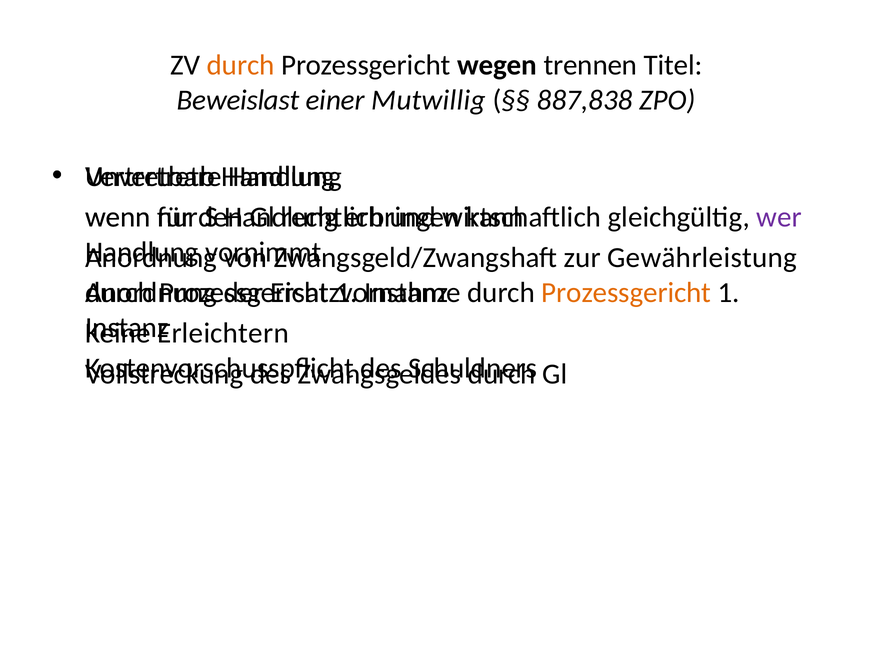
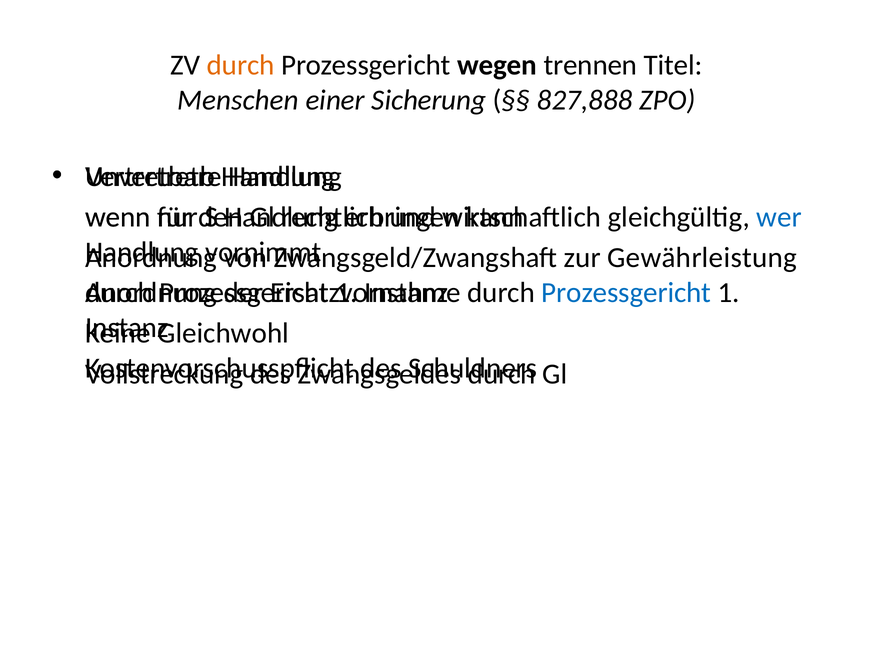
Beweislast: Beweislast -> Menschen (238, 100)
Mutwillig: Mutwillig -> Sicherung (429, 100)
887,838: 887,838 -> 827,888 (585, 100)
wer colour: purple -> blue (779, 217)
Prozessgericht colour: orange -> blue (626, 293)
Erleichtern: Erleichtern -> Gleichwohl (223, 334)
